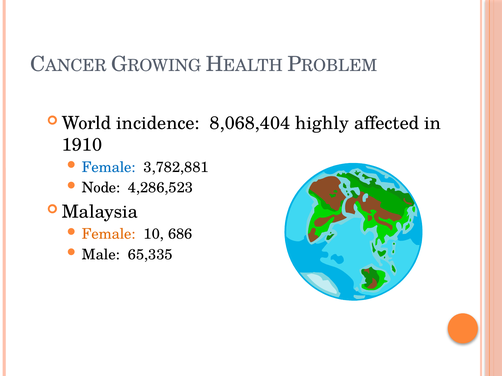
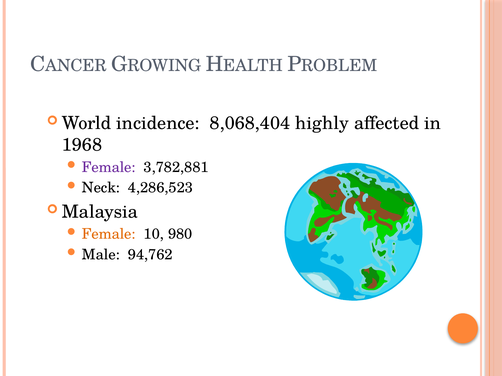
1910: 1910 -> 1968 (82, 145)
Female colour: blue -> purple (109, 167)
Node: Node -> Neck (101, 188)
686: 686 -> 980 (180, 234)
65,335: 65,335 -> 94,762 (150, 255)
